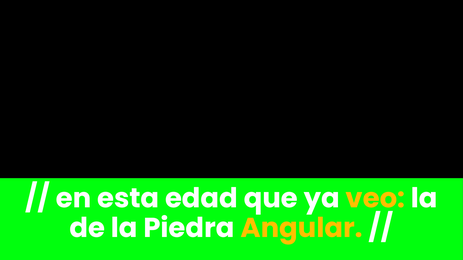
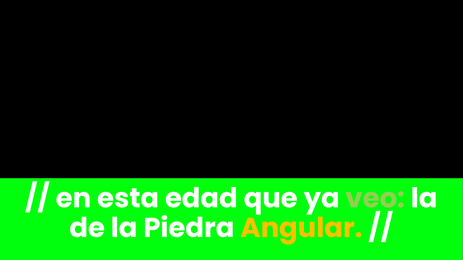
veo colour: yellow -> light green (375, 199)
